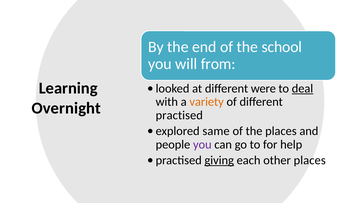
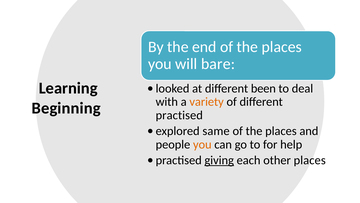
end of the school: school -> places (282, 47)
from: from -> bare (218, 64)
were: were -> been (263, 88)
deal underline: present -> none (302, 88)
Overnight: Overnight -> Beginning (66, 108)
you colour: purple -> orange (202, 144)
